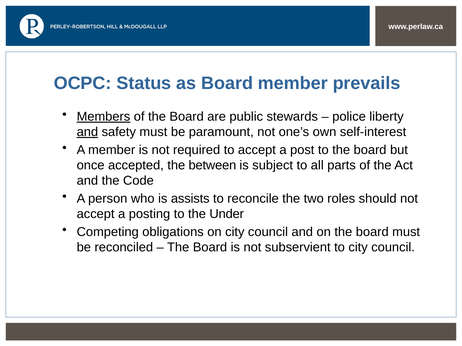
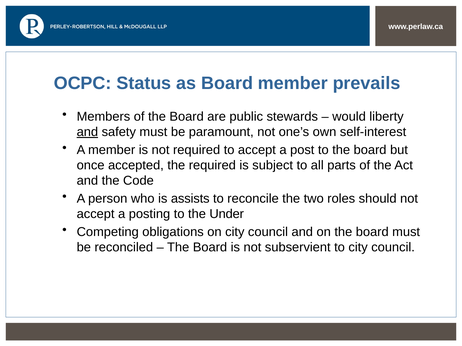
Members underline: present -> none (103, 117)
police: police -> would (349, 117)
the between: between -> required (212, 166)
